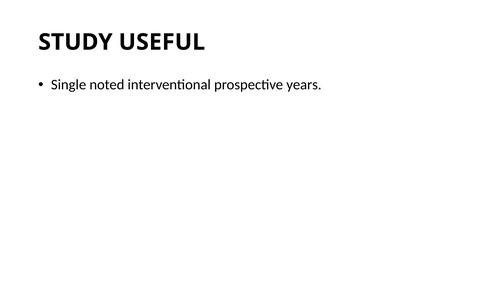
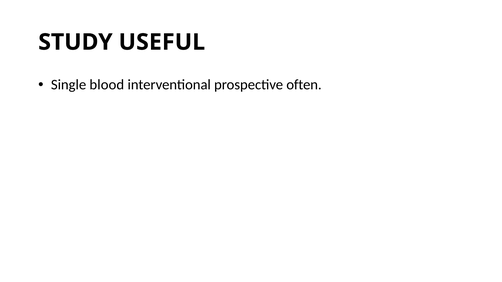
noted: noted -> blood (107, 85)
years: years -> often (304, 85)
